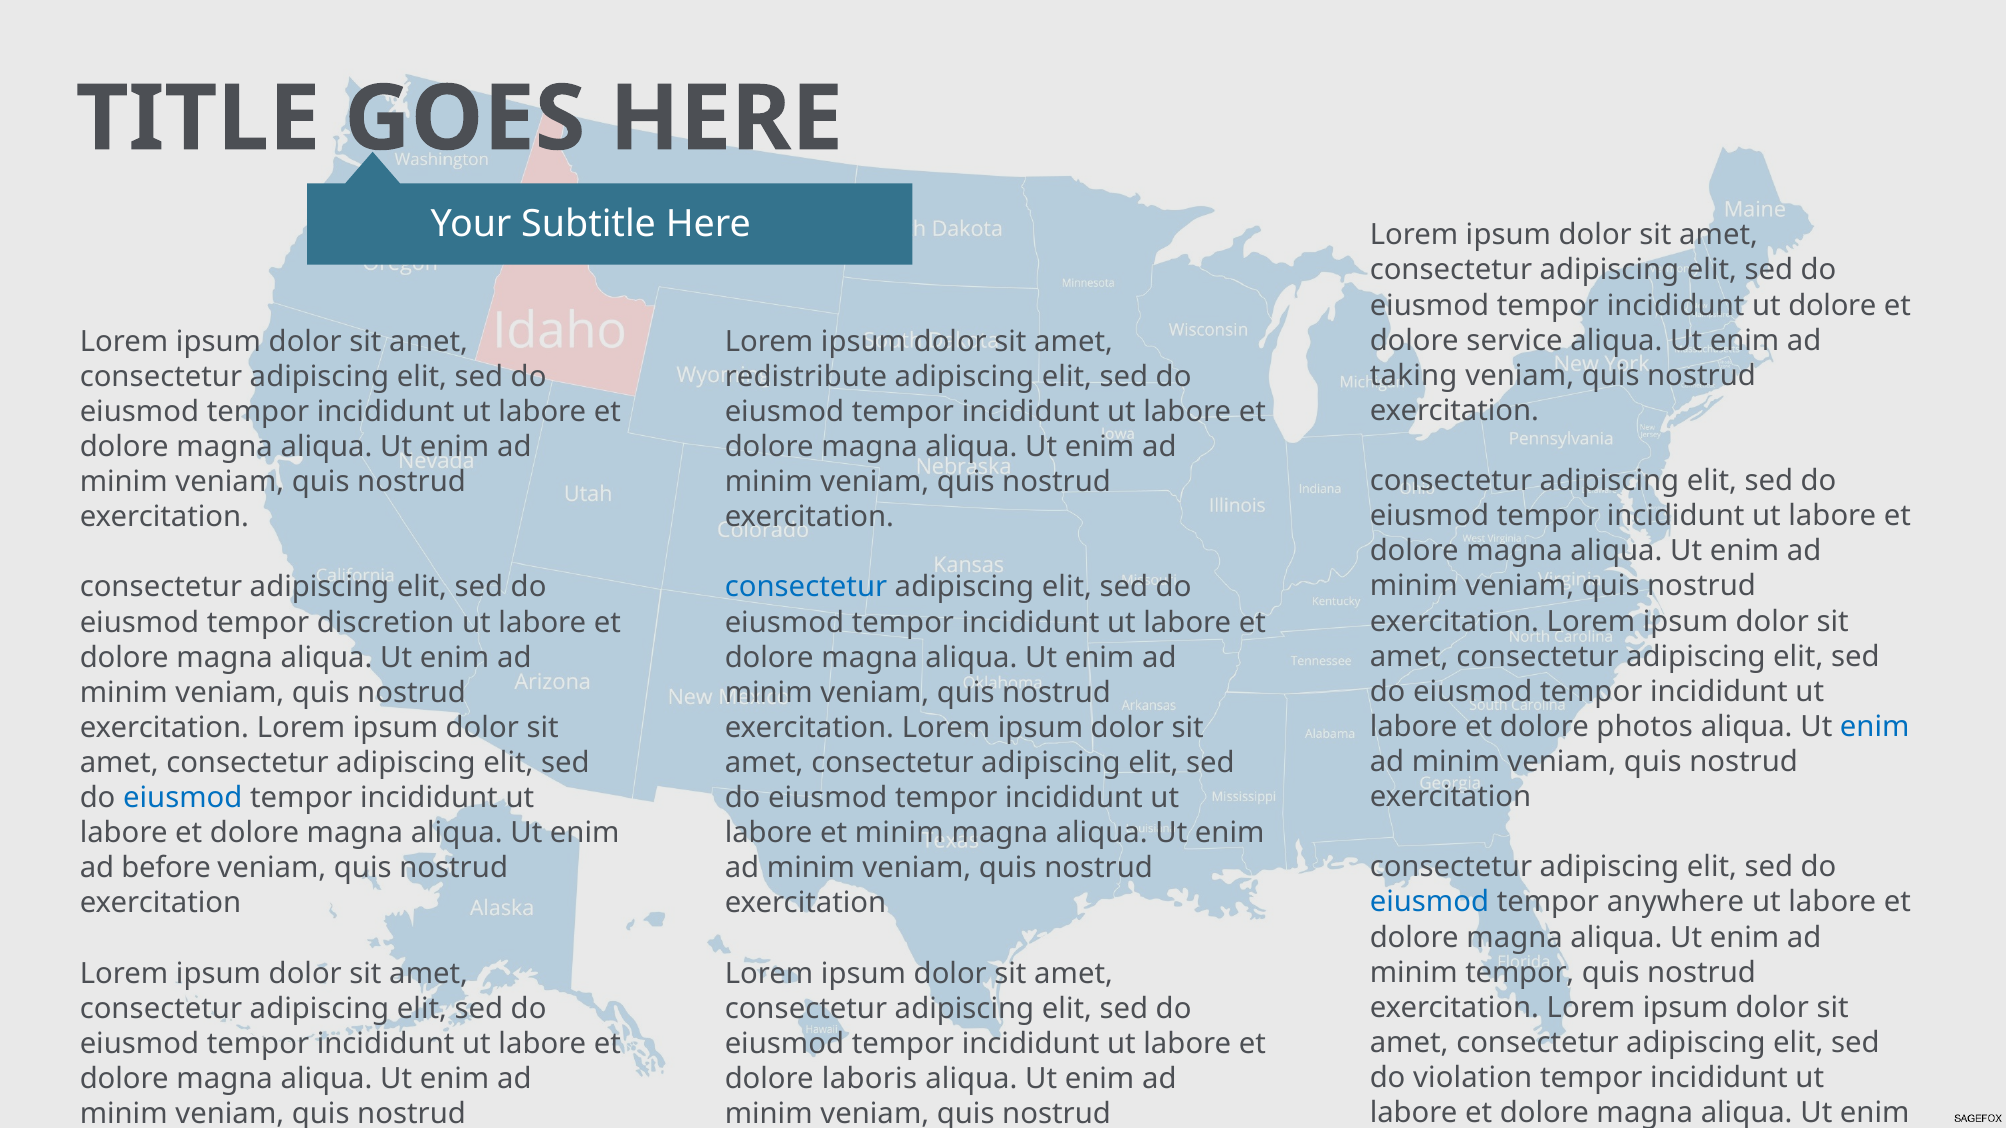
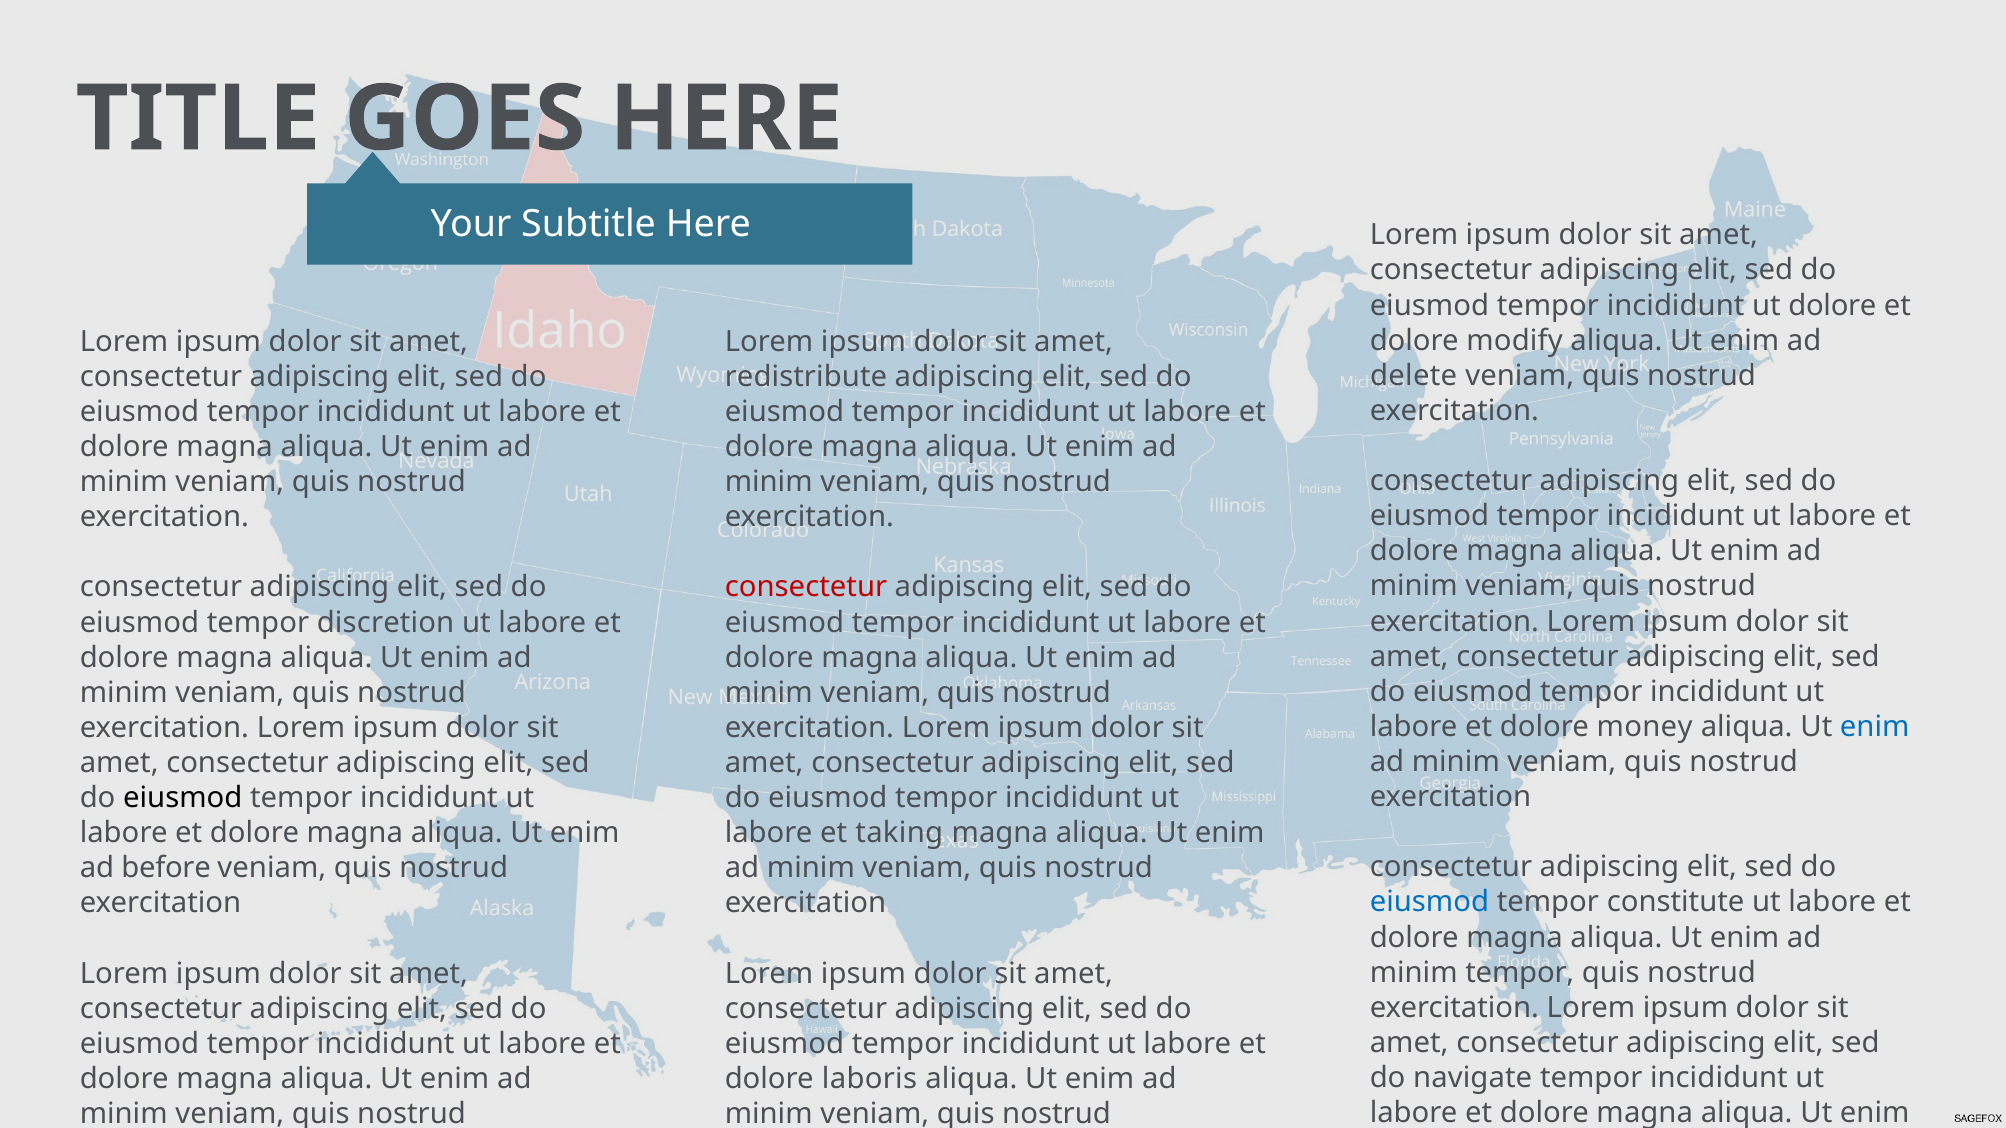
service: service -> modify (1515, 341)
taking: taking -> delete (1414, 376)
consectetur colour: blue -> red (806, 587)
photos: photos -> money (1645, 727)
eiusmod colour: blue -> black (183, 798)
et minim: minim -> taking (899, 833)
anywhere: anywhere -> constitute (1676, 903)
violation: violation -> navigate (1473, 1078)
